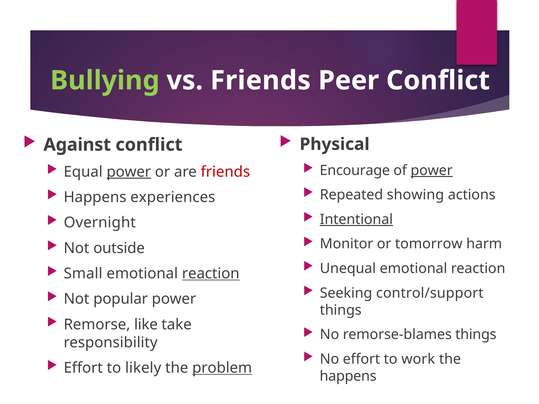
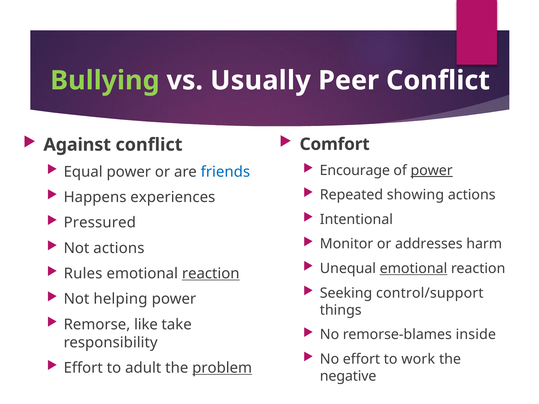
vs Friends: Friends -> Usually (260, 81)
Physical: Physical -> Comfort (335, 144)
power underline: present -> none (129, 172)
friends colour: red -> blue (225, 172)
Intentional underline: present -> none (356, 220)
Overnight: Overnight -> Pressured (100, 223)
tomorrow: tomorrow -> addresses (429, 244)
Not outside: outside -> actions (119, 248)
emotional underline: none -> present (413, 269)
Small: Small -> Rules (83, 274)
popular: popular -> helping (120, 299)
remorse-blames things: things -> inside (476, 335)
likely: likely -> adult (143, 368)
happens: happens -> negative (348, 376)
